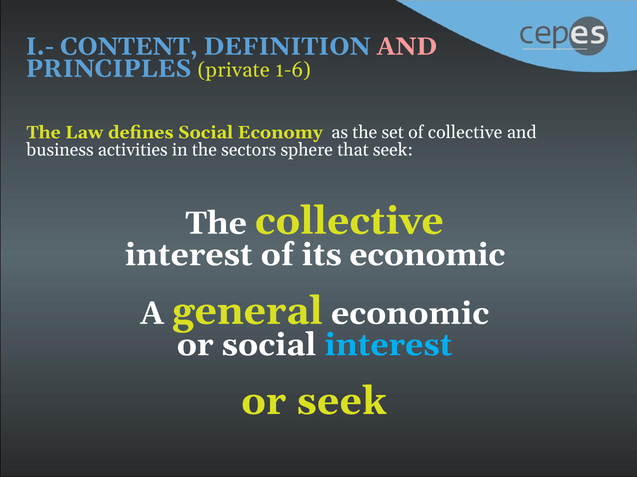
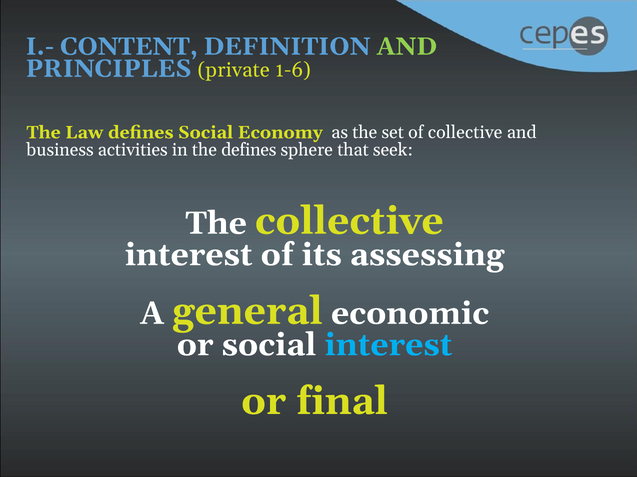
AND colour: pink -> light green (407, 47)
the sectors: sectors -> defines (249, 150)
its economic: economic -> assessing (427, 255)
or seek: seek -> final (342, 402)
